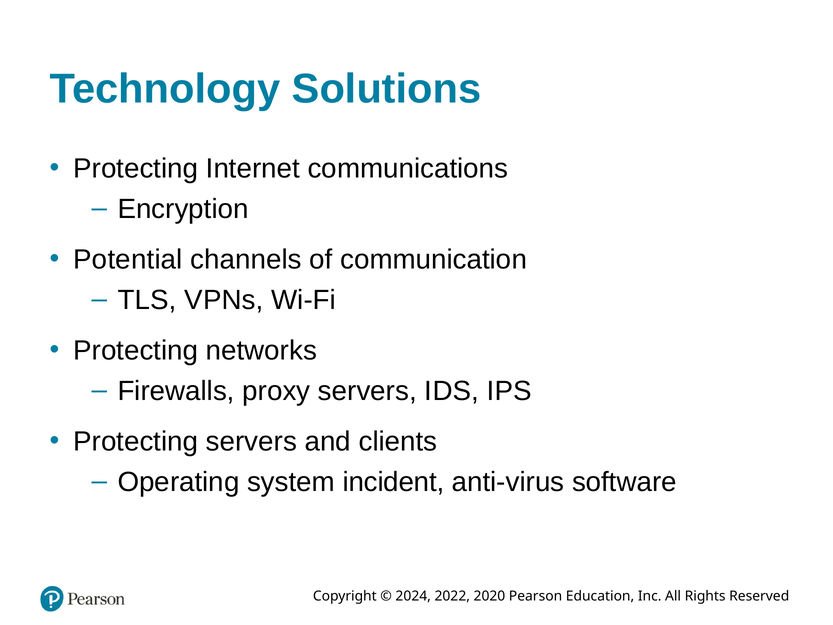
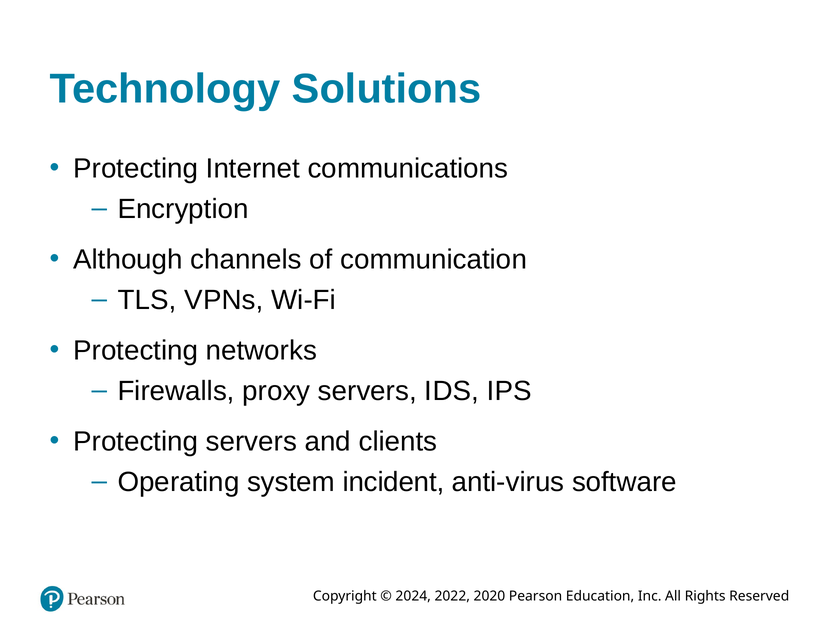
Potential: Potential -> Although (128, 260)
